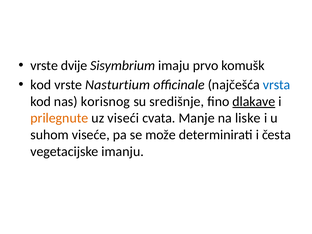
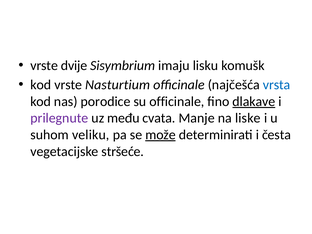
prvo: prvo -> lisku (206, 65)
korisnog: korisnog -> porodice (106, 102)
su središnje: središnje -> officinale (177, 102)
prilegnute colour: orange -> purple (59, 118)
viseći: viseći -> među (123, 118)
viseće: viseće -> veliku (91, 135)
može underline: none -> present (161, 135)
imanju: imanju -> stršeće (123, 151)
